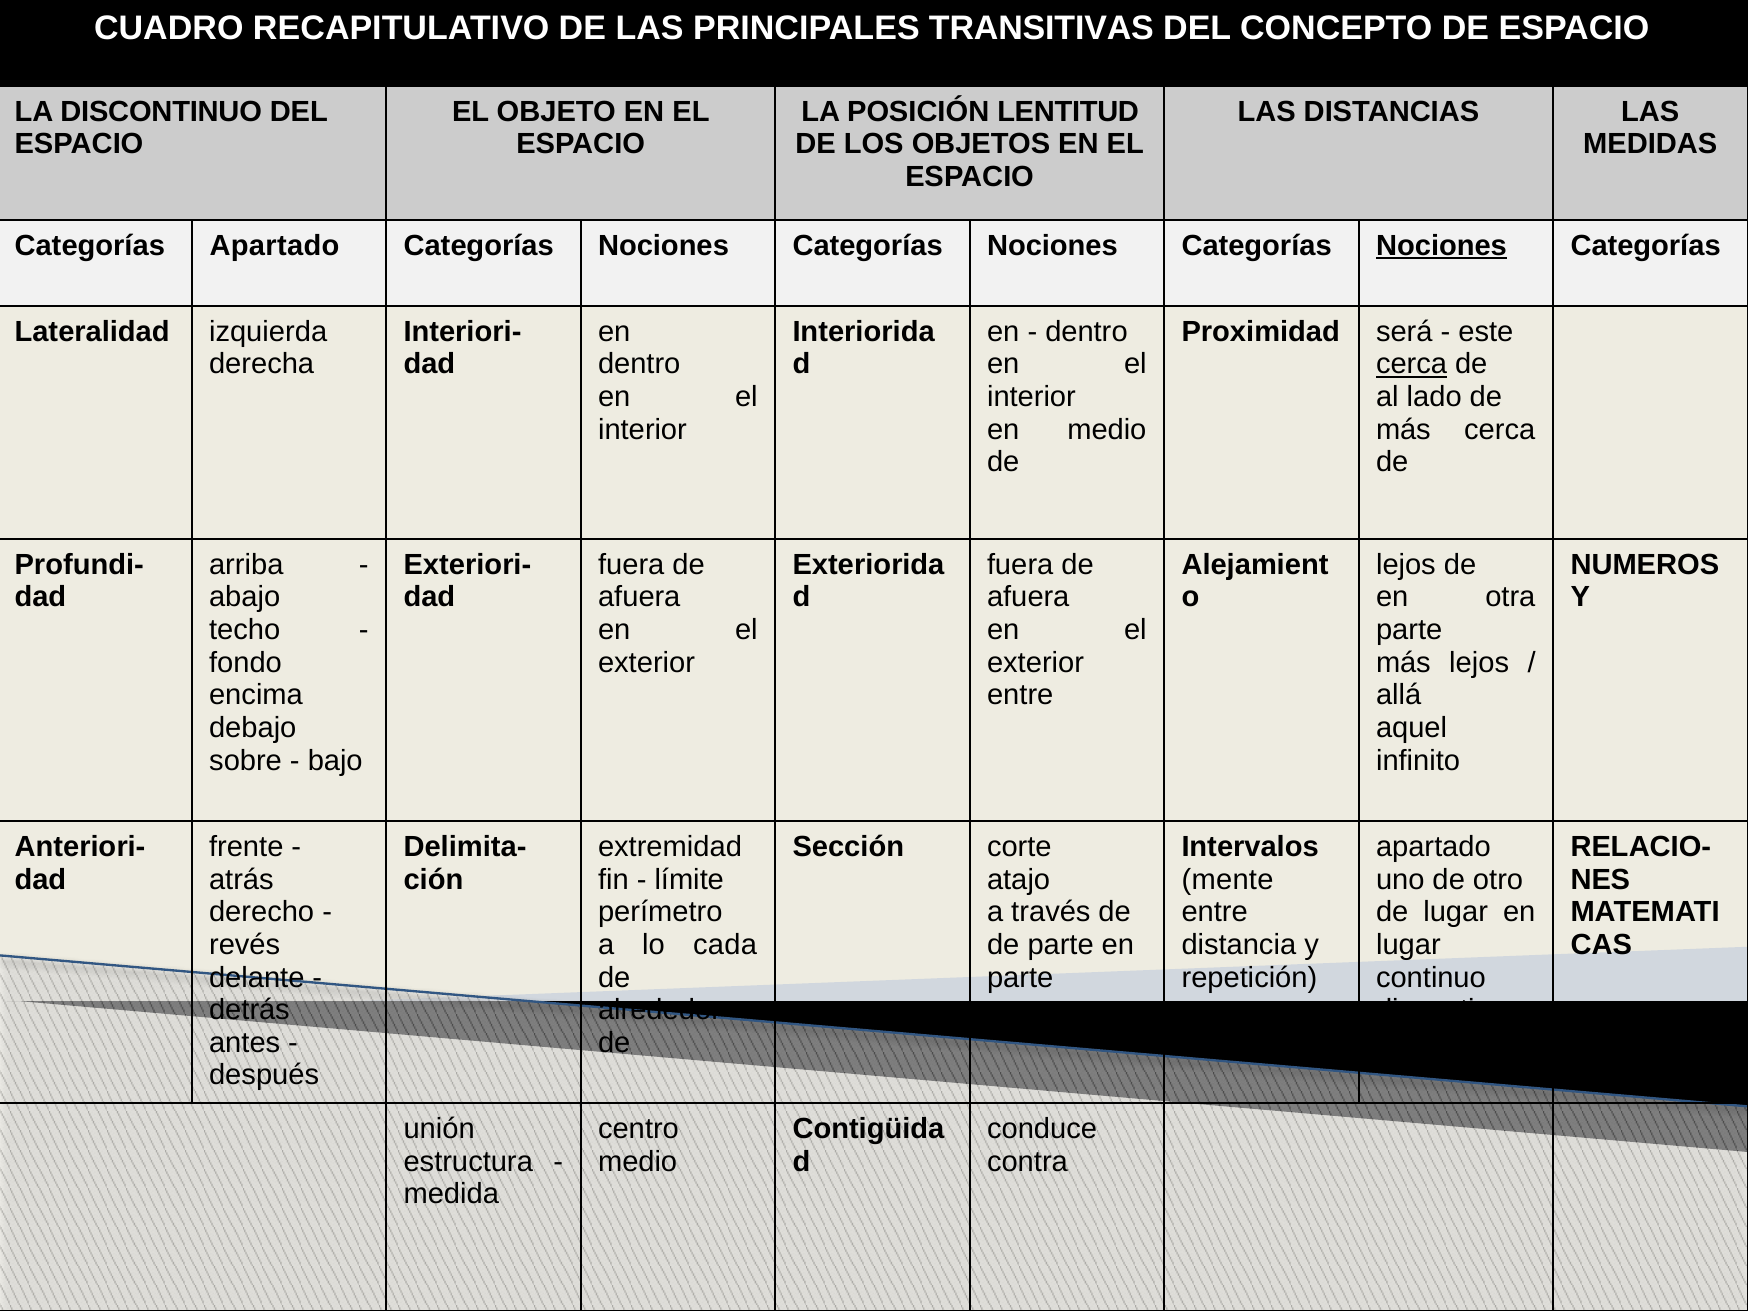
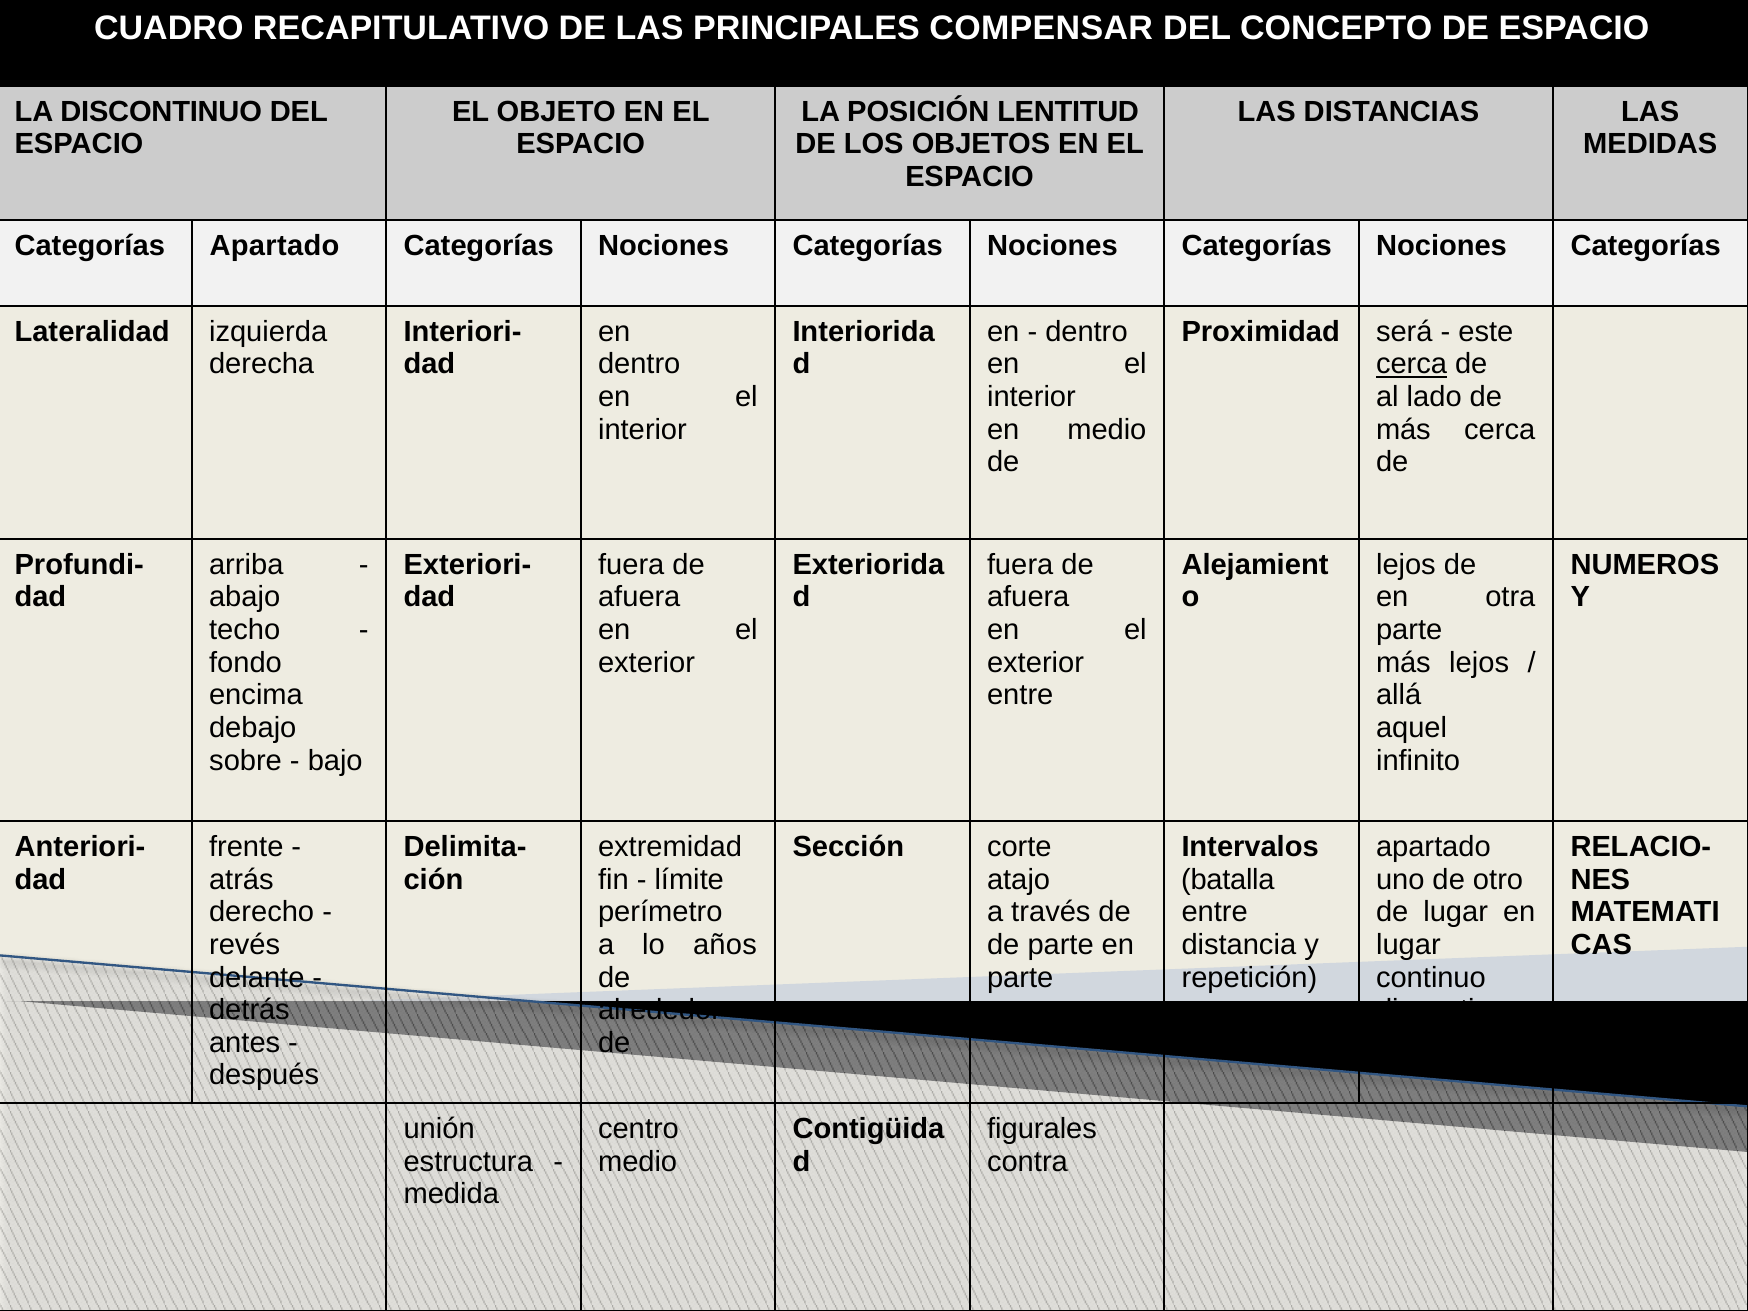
TRANSITIVAS: TRANSITIVAS -> COMPENSAR (1041, 28)
Nociones underline: present -> none (1441, 246)
mente: mente -> batalla (1228, 880)
cada: cada -> años (725, 945)
conduce: conduce -> figurales (1042, 1129)
